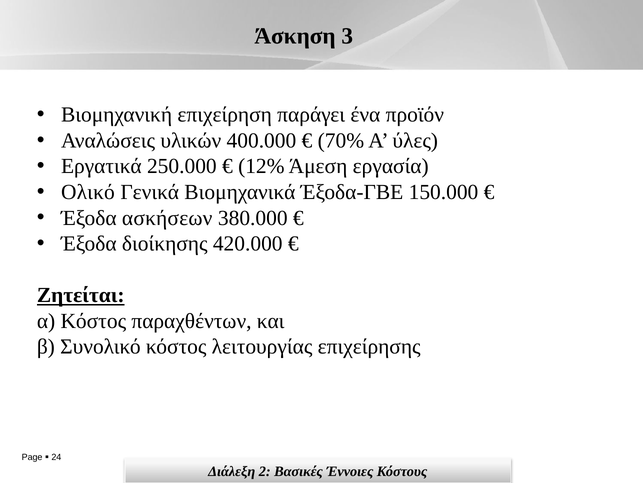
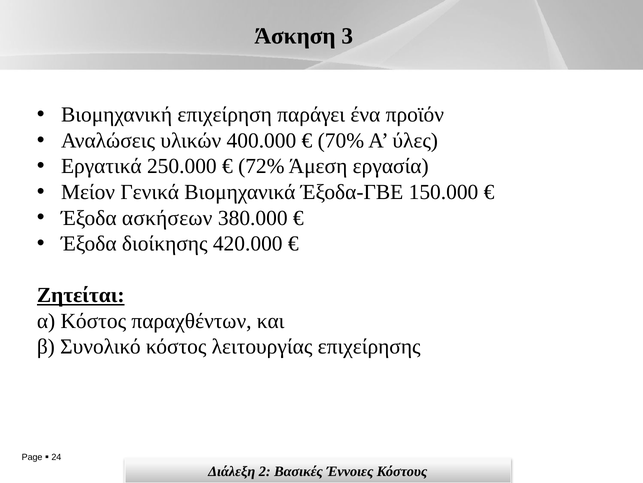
12%: 12% -> 72% (261, 166)
Ολικό: Ολικό -> Μείον (88, 192)
